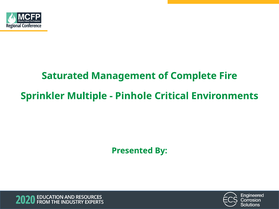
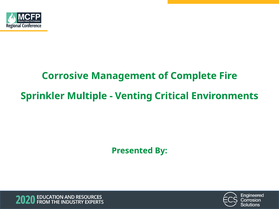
Saturated: Saturated -> Corrosive (65, 76)
Pinhole: Pinhole -> Venting (134, 96)
